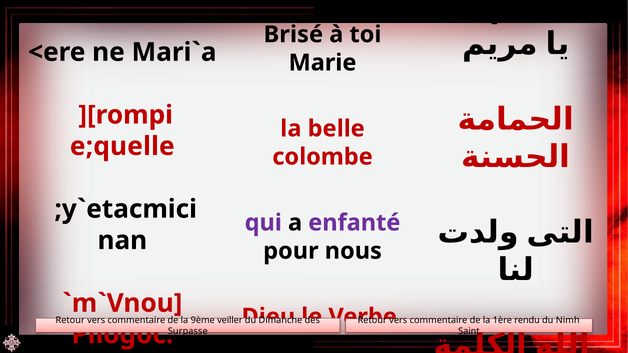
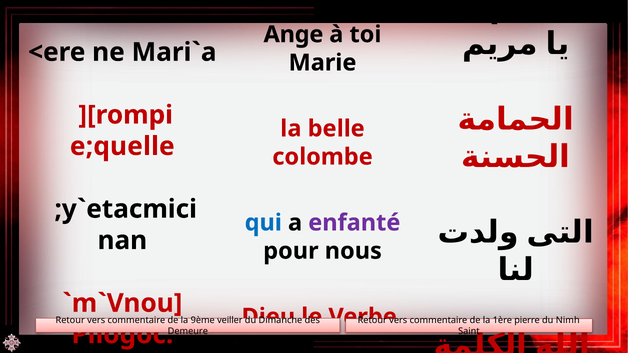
Brisé: Brisé -> Ange (293, 34)
qui colour: purple -> blue (263, 223)
rendu: rendu -> pierre (527, 321)
Surpasse: Surpasse -> Demeure (188, 332)
